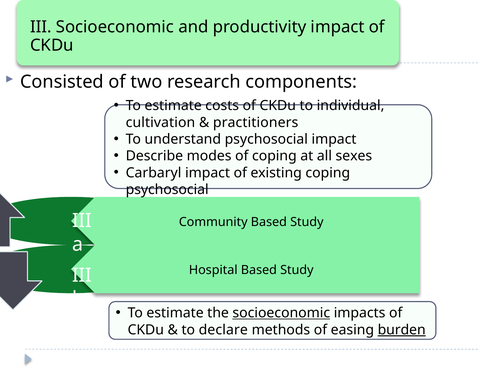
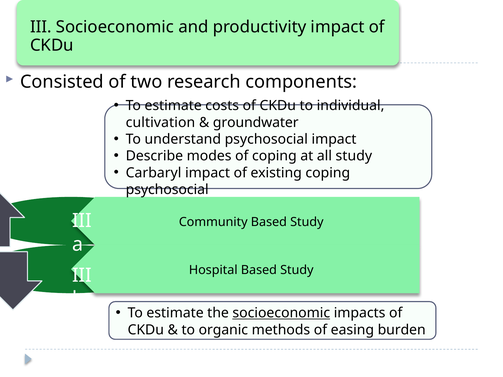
practitioners: practitioners -> groundwater (256, 123)
all sexes: sexes -> study (354, 156)
declare: declare -> organic (223, 330)
burden underline: present -> none (402, 330)
